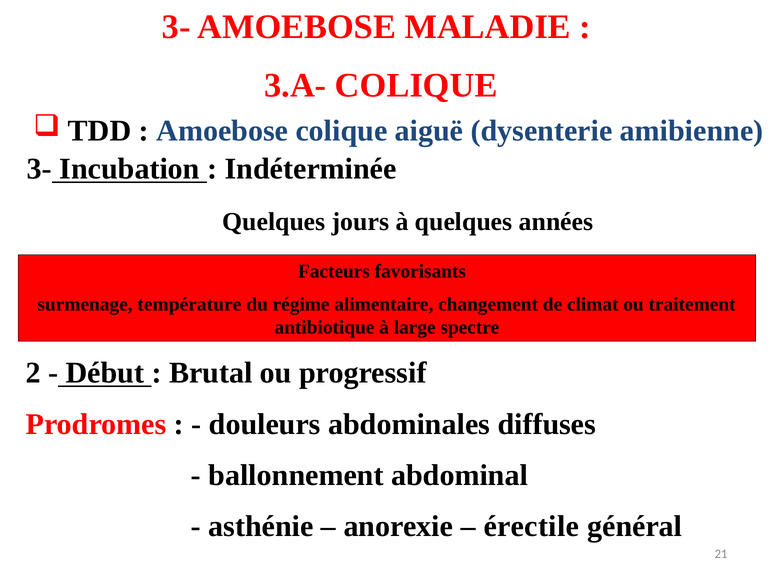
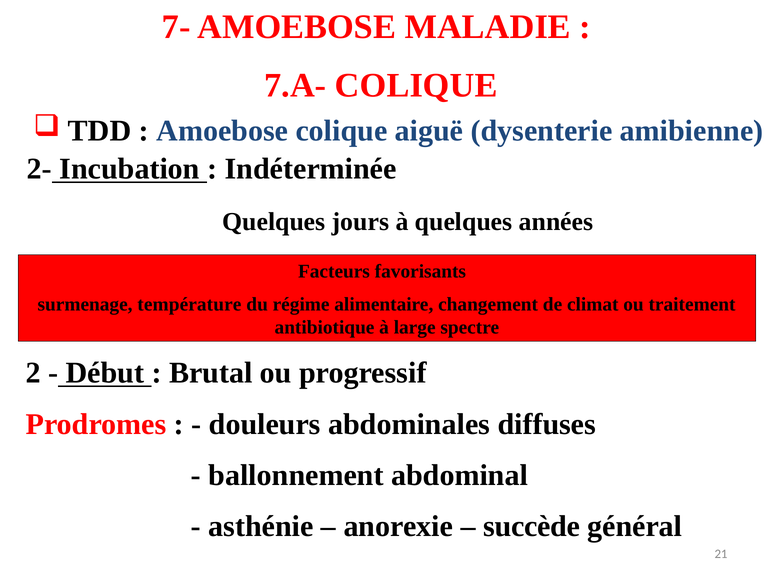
3-: 3- -> 7- (176, 27)
3.A-: 3.A- -> 7.A- (295, 85)
3-: 3- -> 2- (39, 169)
érectile: érectile -> succède (532, 527)
